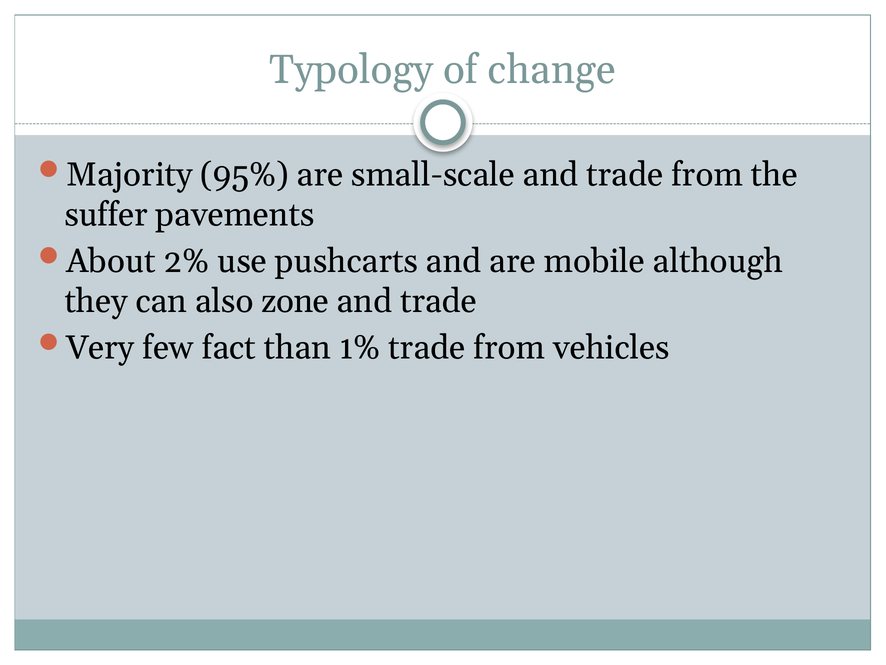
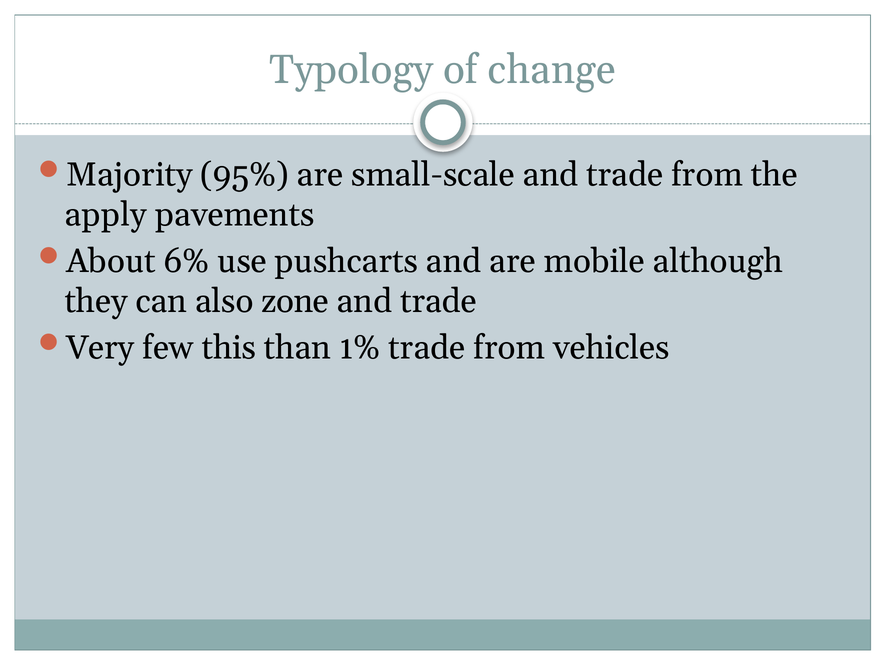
suffer: suffer -> apply (106, 215)
2%: 2% -> 6% (187, 261)
fact: fact -> this (229, 348)
